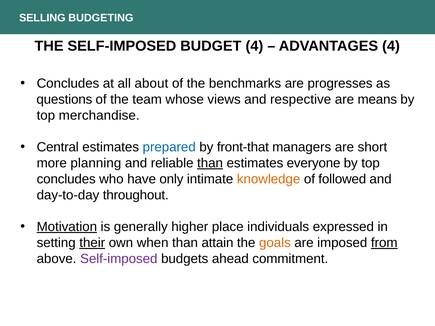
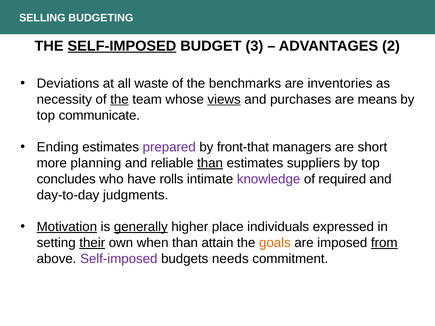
SELF-IMPOSED underline: none -> present (122, 46)
BUDGET 4: 4 -> 3 (254, 46)
ADVANTAGES 4: 4 -> 2 (391, 46)
Concludes: Concludes -> Deviations (68, 84)
about: about -> waste (152, 84)
progresses: progresses -> inventories (340, 84)
questions: questions -> necessity (64, 99)
the underline: none -> present (119, 99)
views underline: none -> present (224, 99)
respective: respective -> purchases (301, 99)
merchandise: merchandise -> communicate (99, 115)
Central: Central -> Ending (58, 147)
prepared colour: blue -> purple (169, 147)
everyone: everyone -> suppliers (314, 163)
only: only -> rolls (171, 179)
knowledge colour: orange -> purple (269, 179)
followed: followed -> required (342, 179)
throughout: throughout -> judgments (136, 195)
generally underline: none -> present (141, 227)
ahead: ahead -> needs (230, 259)
